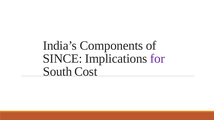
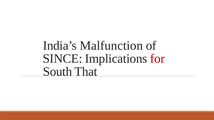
Components: Components -> Malfunction (111, 46)
for colour: purple -> red (157, 59)
Cost: Cost -> That (86, 72)
